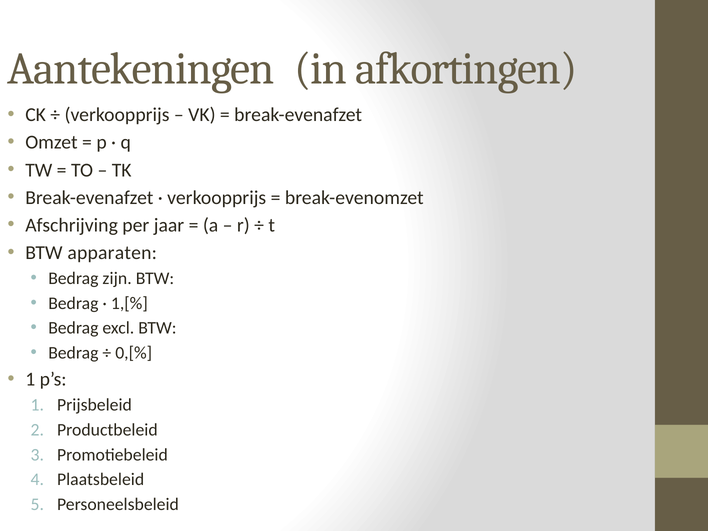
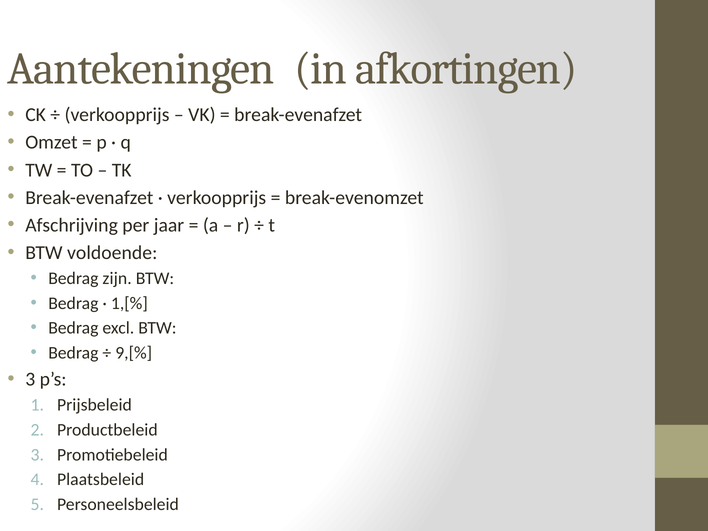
apparaten: apparaten -> voldoende (112, 253)
0,[%: 0,[% -> 9,[% (134, 353)
1: 1 -> 3 (30, 379)
